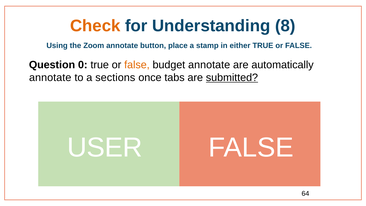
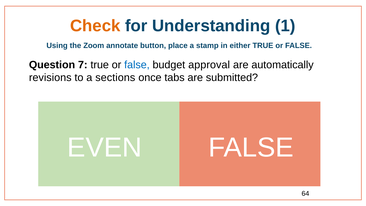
8: 8 -> 1 (285, 26)
0: 0 -> 7 (83, 65)
false colour: orange -> blue (137, 65)
budget annotate: annotate -> approval (209, 65)
annotate: annotate -> revisions (50, 78)
submitted underline: present -> none (232, 78)
USER: USER -> EVEN (105, 147)
